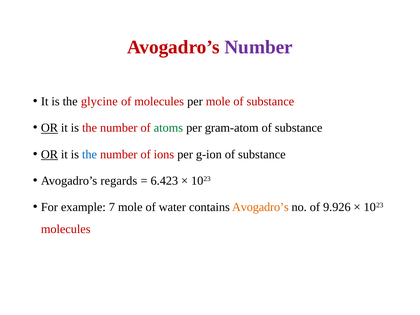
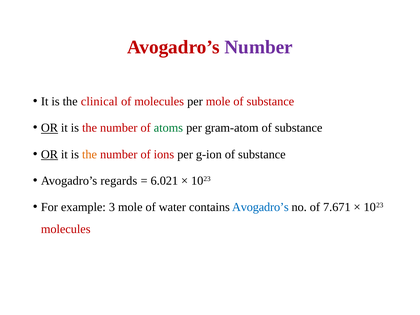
glycine: glycine -> clinical (99, 102)
the colour: blue -> orange (90, 154)
6.423: 6.423 -> 6.021 (164, 181)
7: 7 -> 3 (112, 207)
Avogadro’s colour: orange -> blue (260, 207)
9.926: 9.926 -> 7.671 (337, 207)
